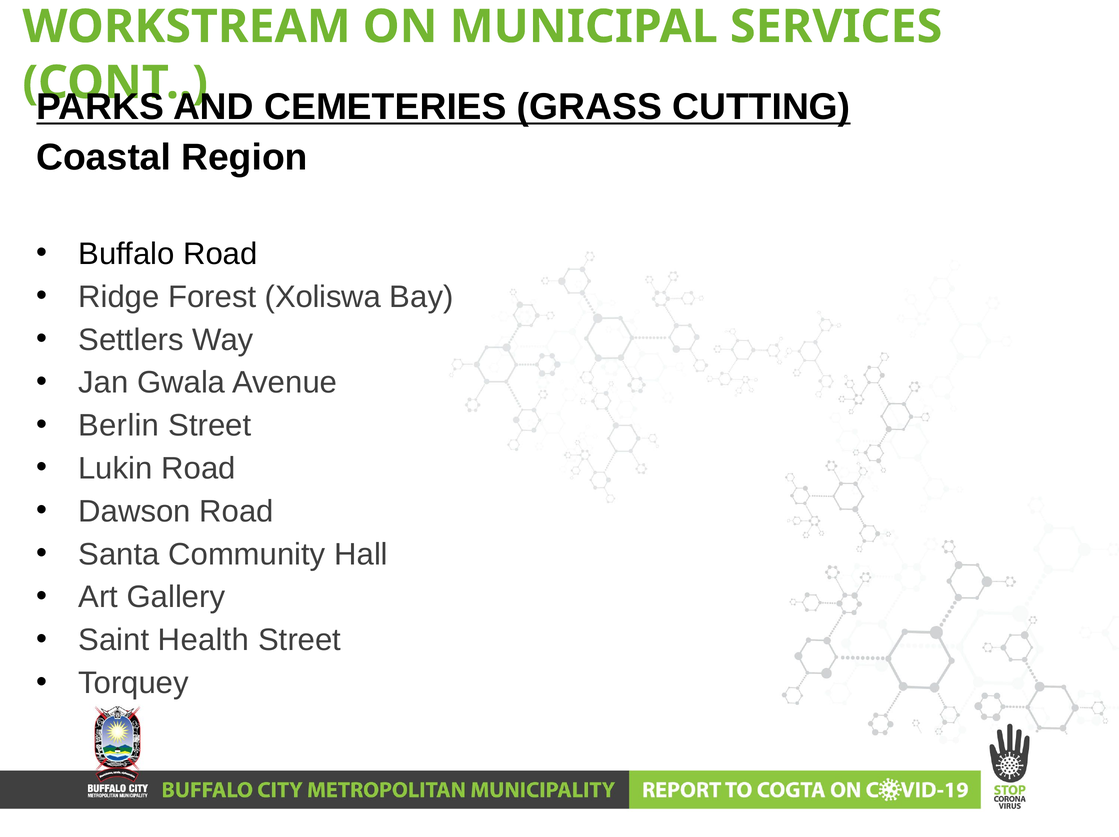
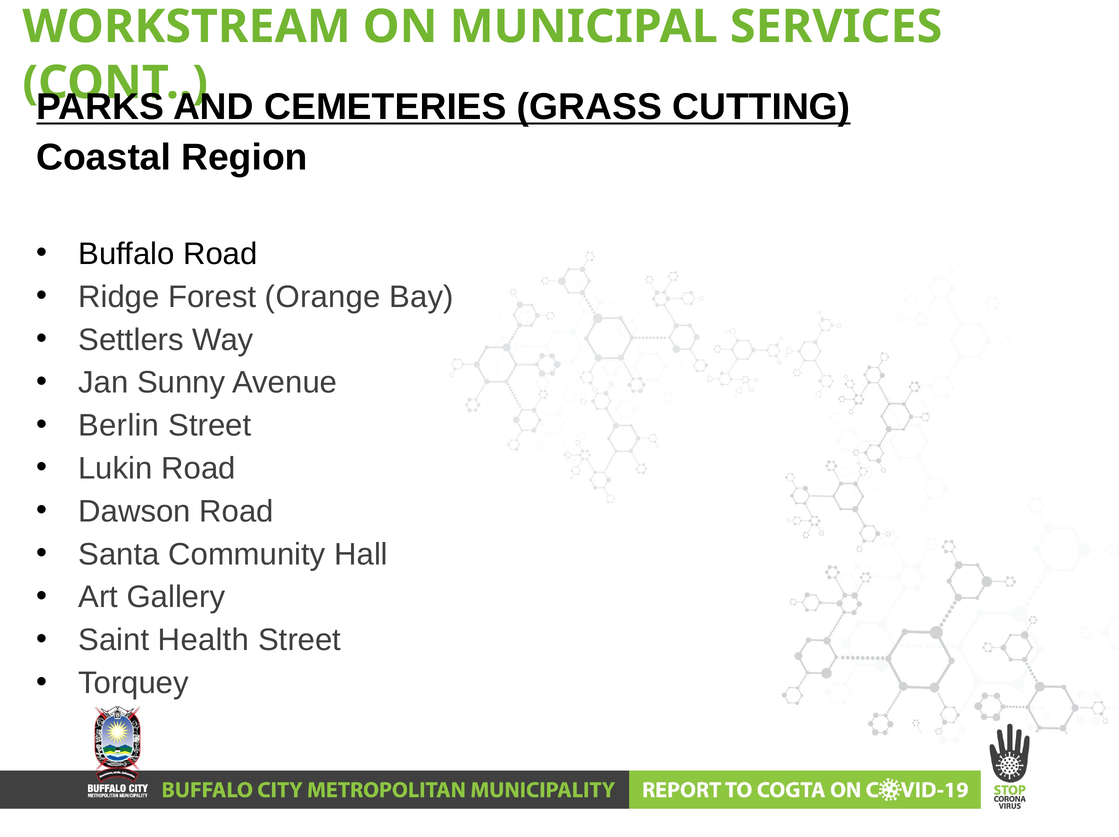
Xoliswa: Xoliswa -> Orange (323, 297)
Gwala: Gwala -> Sunny (181, 383)
